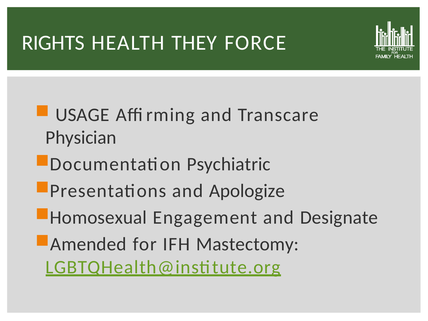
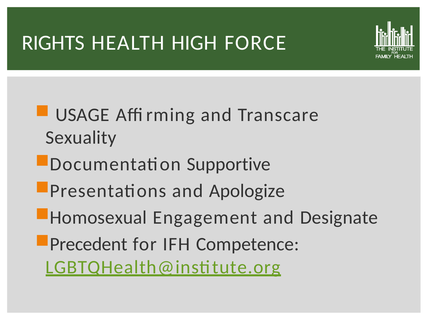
THEY: THEY -> HIGH (194, 43)
Physician: Physician -> Sexuality (81, 138)
Psychiatric: Psychiatric -> Supportive (229, 164)
Amended: Amended -> Precedent (89, 244)
Mastectomy: Mastectomy -> Competence (248, 244)
